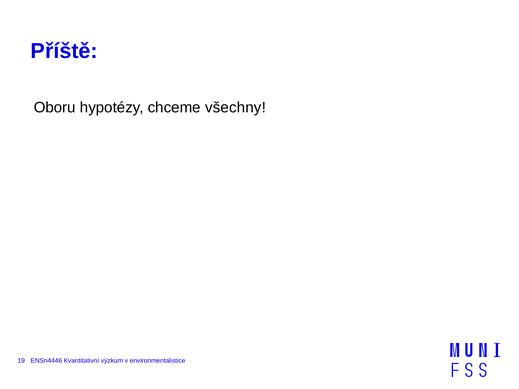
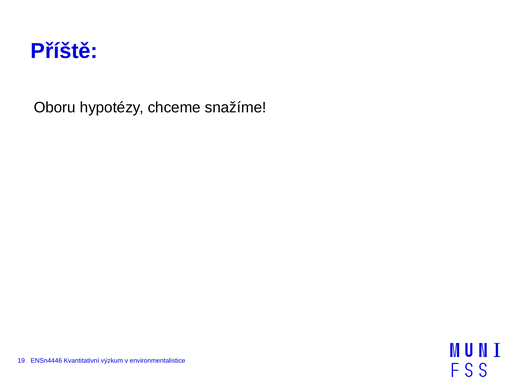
všechny: všechny -> snažíme (236, 107)
